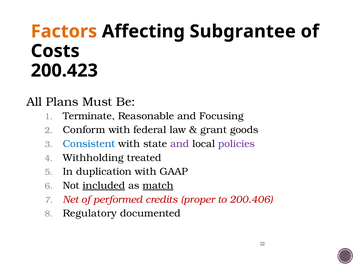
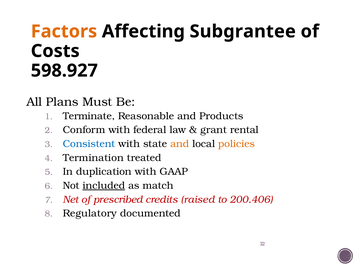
200.423: 200.423 -> 598.927 (64, 70)
Focusing: Focusing -> Products (221, 116)
goods: goods -> rental (244, 130)
and colour: purple -> orange (180, 144)
policies colour: purple -> orange (237, 144)
Withholding: Withholding -> Termination (93, 157)
match underline: present -> none (158, 185)
performed: performed -> prescribed (118, 199)
proper: proper -> raised (198, 199)
